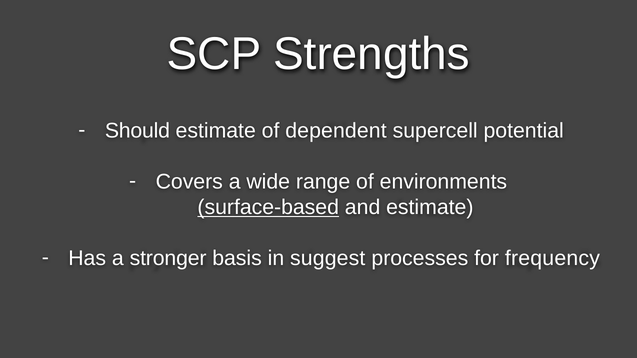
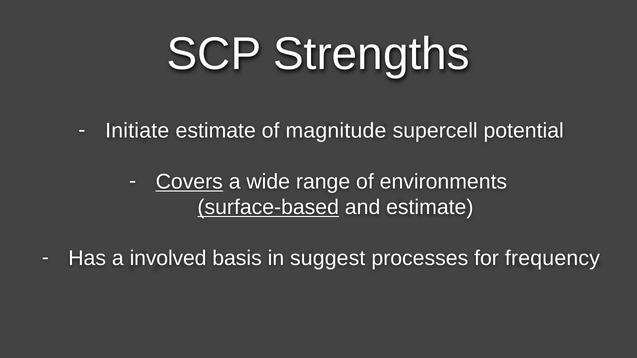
Should: Should -> Initiate (137, 131)
dependent: dependent -> magnitude (336, 131)
Covers underline: none -> present (189, 182)
stronger: stronger -> involved (168, 258)
